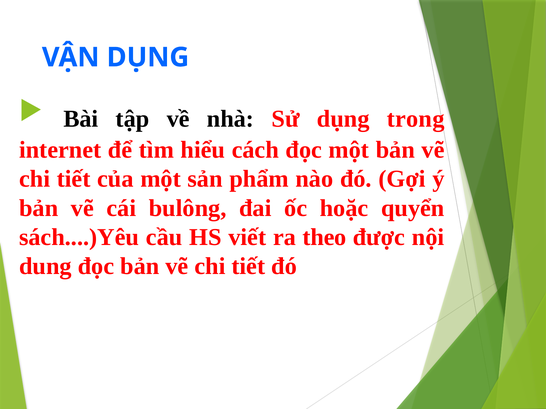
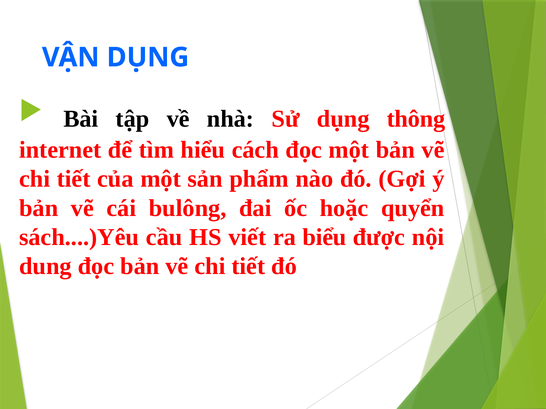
trong: trong -> thông (416, 119)
theo: theo -> biểu (324, 237)
